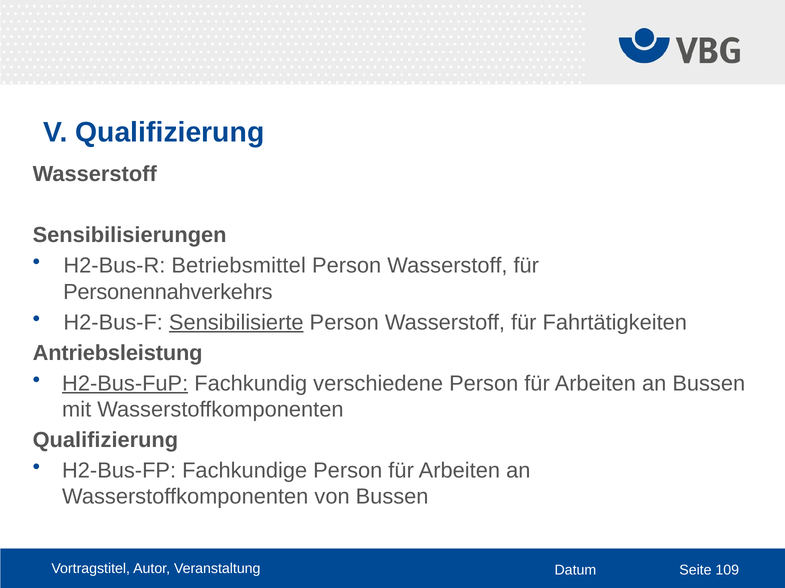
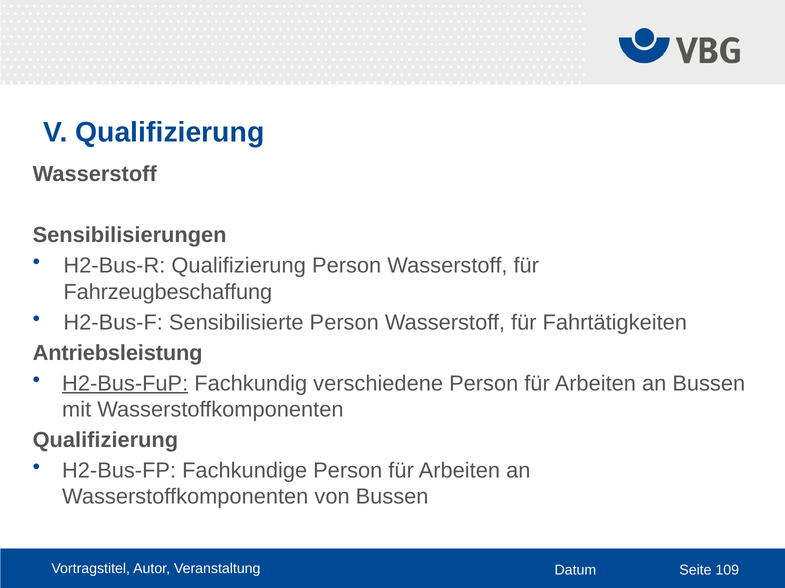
H2-Bus-R Betriebsmittel: Betriebsmittel -> Qualifizierung (239, 266)
Personennahverkehrs: Personennahverkehrs -> Fahrzeugbeschaffung (168, 292)
Sensibilisierte underline: present -> none (236, 323)
